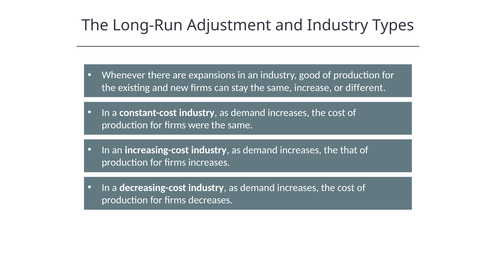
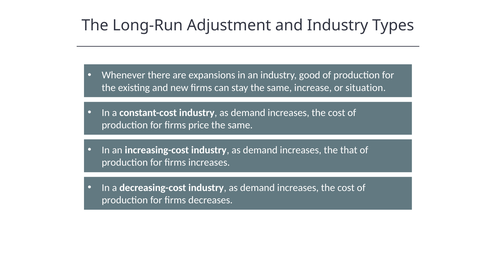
different: different -> situation (366, 88)
were: were -> price (199, 125)
